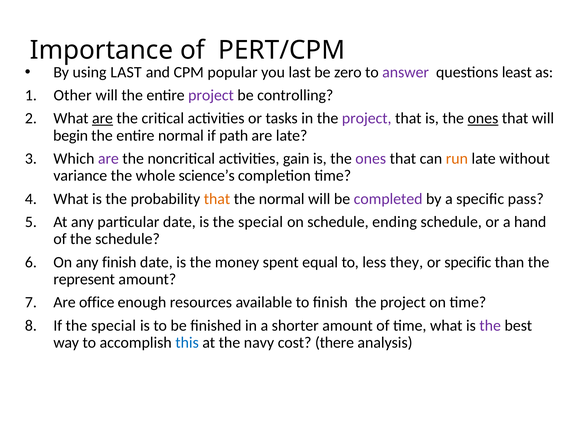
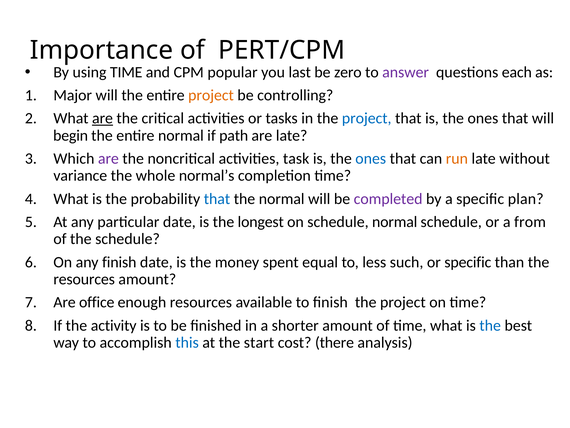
using LAST: LAST -> TIME (126, 72)
least: least -> each (517, 72)
Other: Other -> Major (73, 95)
project colour: purple -> orange (211, 95)
project colour: purple -> blue (367, 118)
ones underline: present -> none (483, 118)
gain: gain -> task (296, 158)
ones colour: purple -> blue (371, 158)
science’s: science’s -> normal’s (207, 176)
that colour: orange -> blue (217, 199)
pass: pass -> plan (526, 199)
is the special: special -> longest (261, 222)
schedule ending: ending -> normal (395, 222)
hand: hand -> from (530, 222)
they: they -> such (407, 262)
represent: represent -> resources (84, 279)
If the special: special -> activity (114, 325)
the colour: purple -> blue (490, 325)
navy: navy -> start (259, 342)
